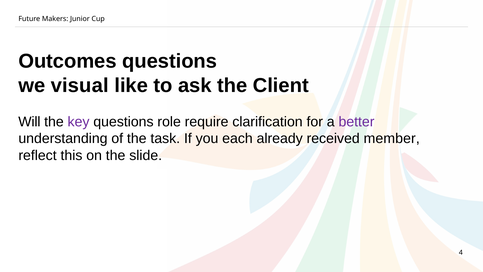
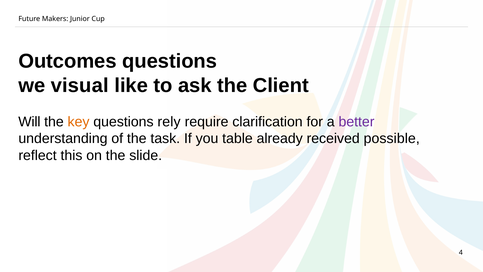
key colour: purple -> orange (79, 122)
role: role -> rely (169, 122)
each: each -> table (237, 138)
member: member -> possible (392, 138)
